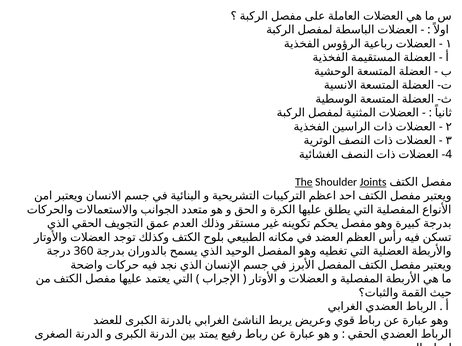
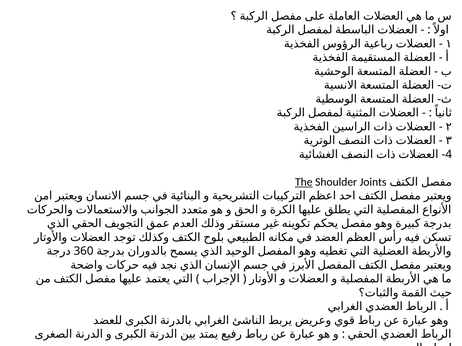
Joints underline: present -> none (373, 182)
